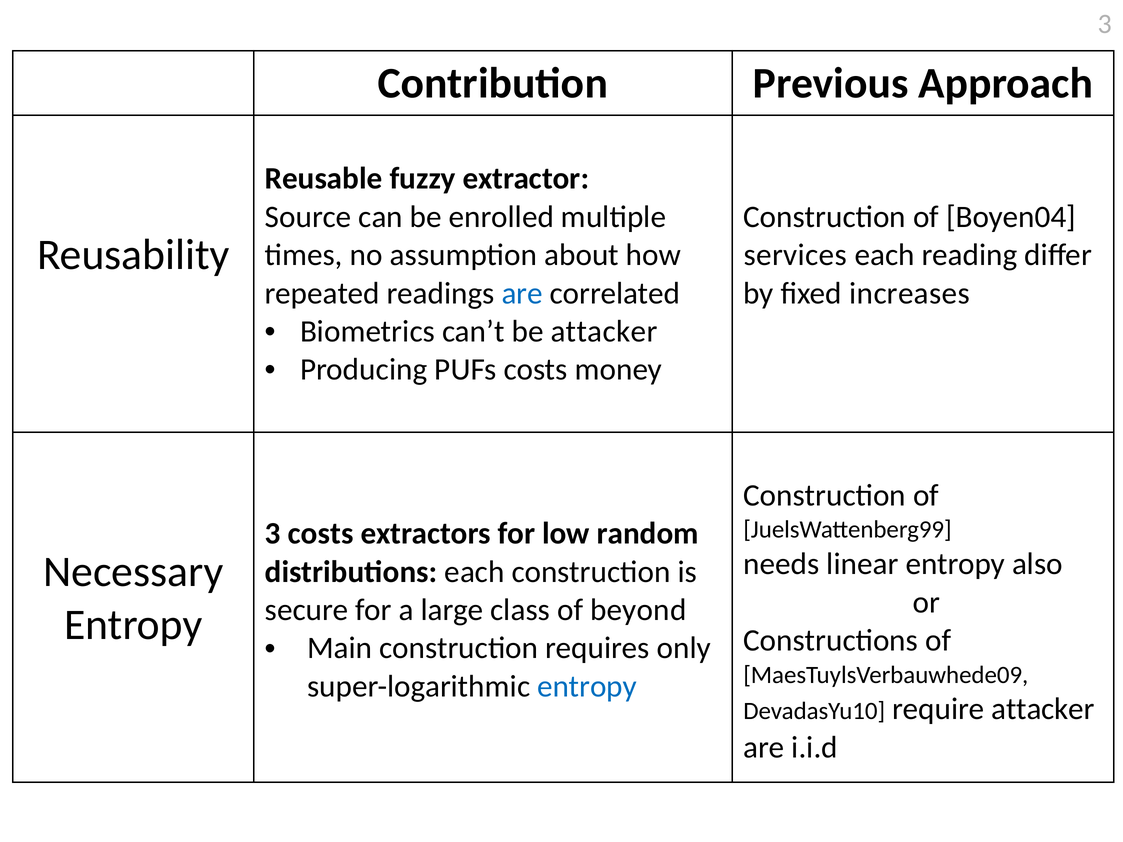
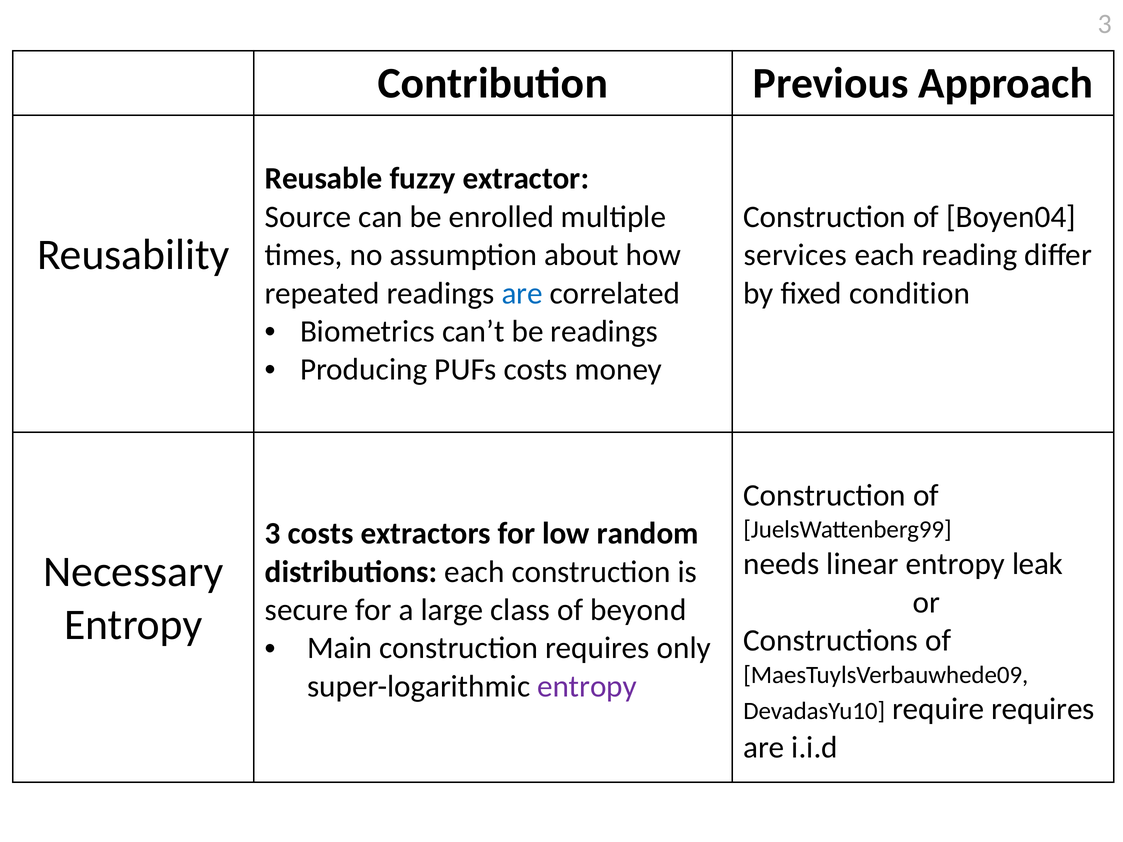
increases: increases -> condition (910, 293)
be attacker: attacker -> readings (604, 332)
also: also -> leak (1037, 564)
entropy colour: blue -> purple (587, 687)
require attacker: attacker -> requires (1043, 709)
